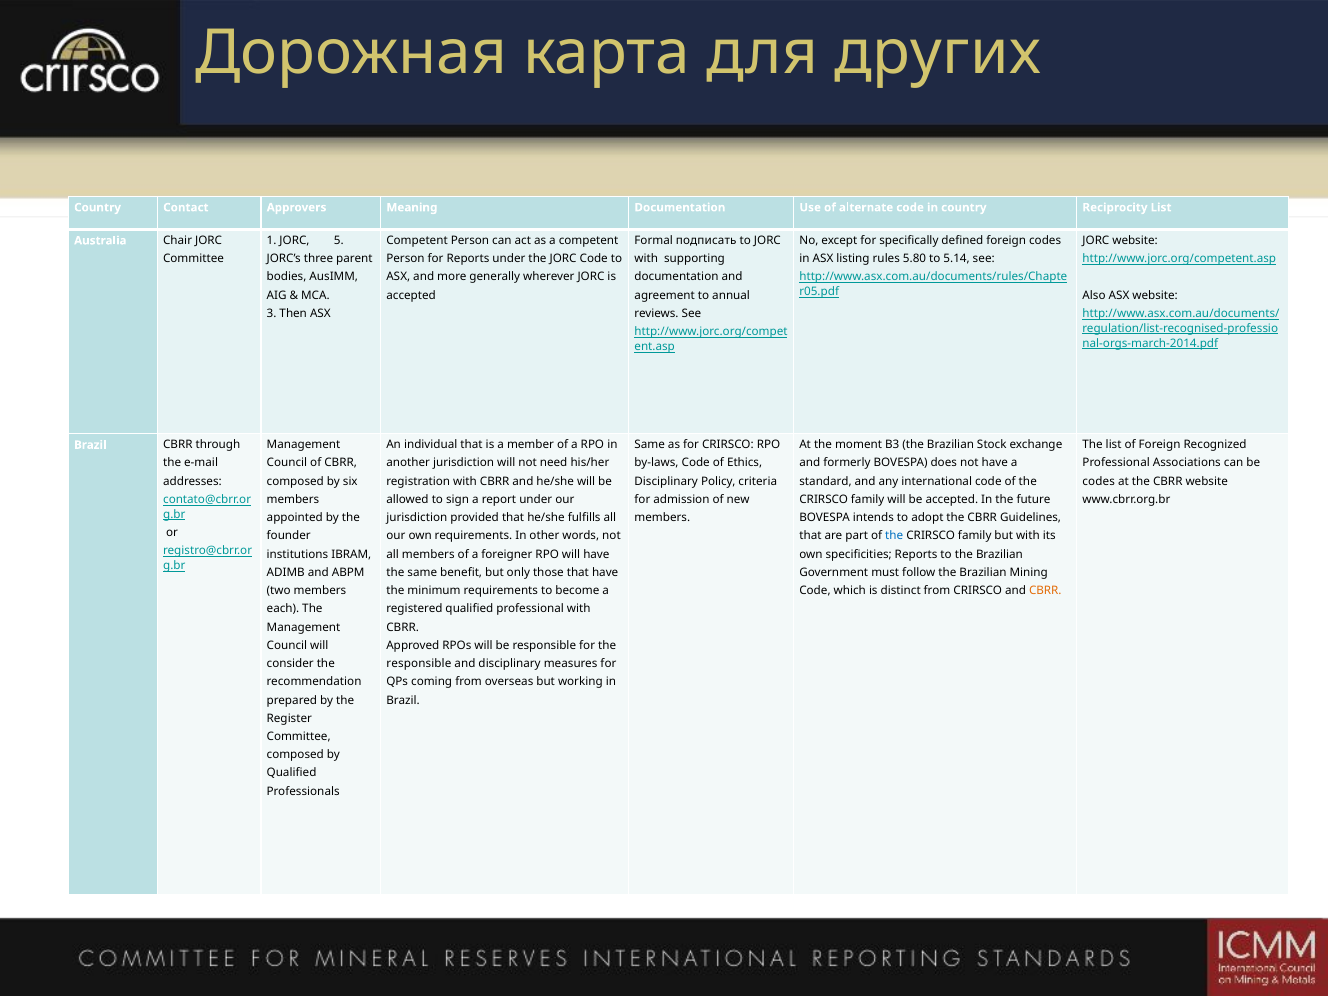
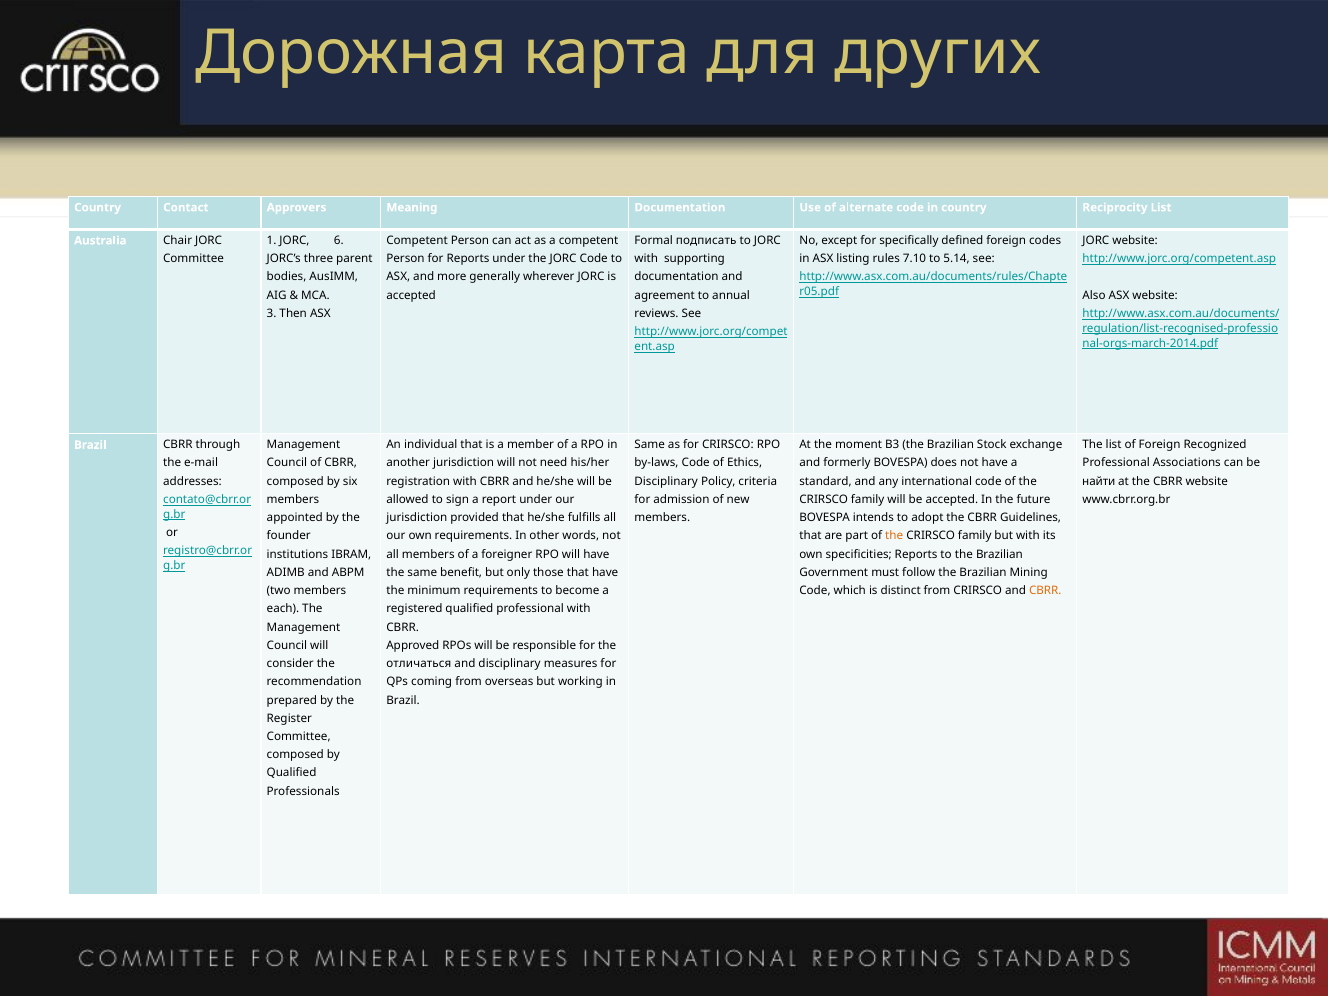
5: 5 -> 6 (339, 241)
5.80: 5.80 -> 7.10 (915, 259)
codes: codes -> найти (1099, 481)
the colour: blue -> orange (894, 536)
responsible: responsible -> отличаться (419, 664)
